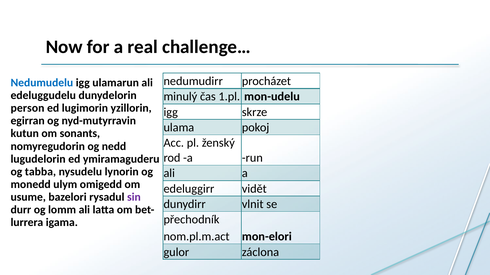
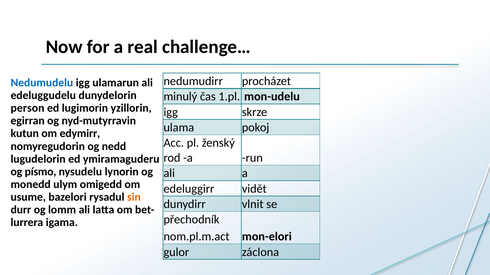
sonants: sonants -> edymirr (80, 134)
tabba: tabba -> písmo (41, 172)
sin colour: purple -> orange (134, 197)
